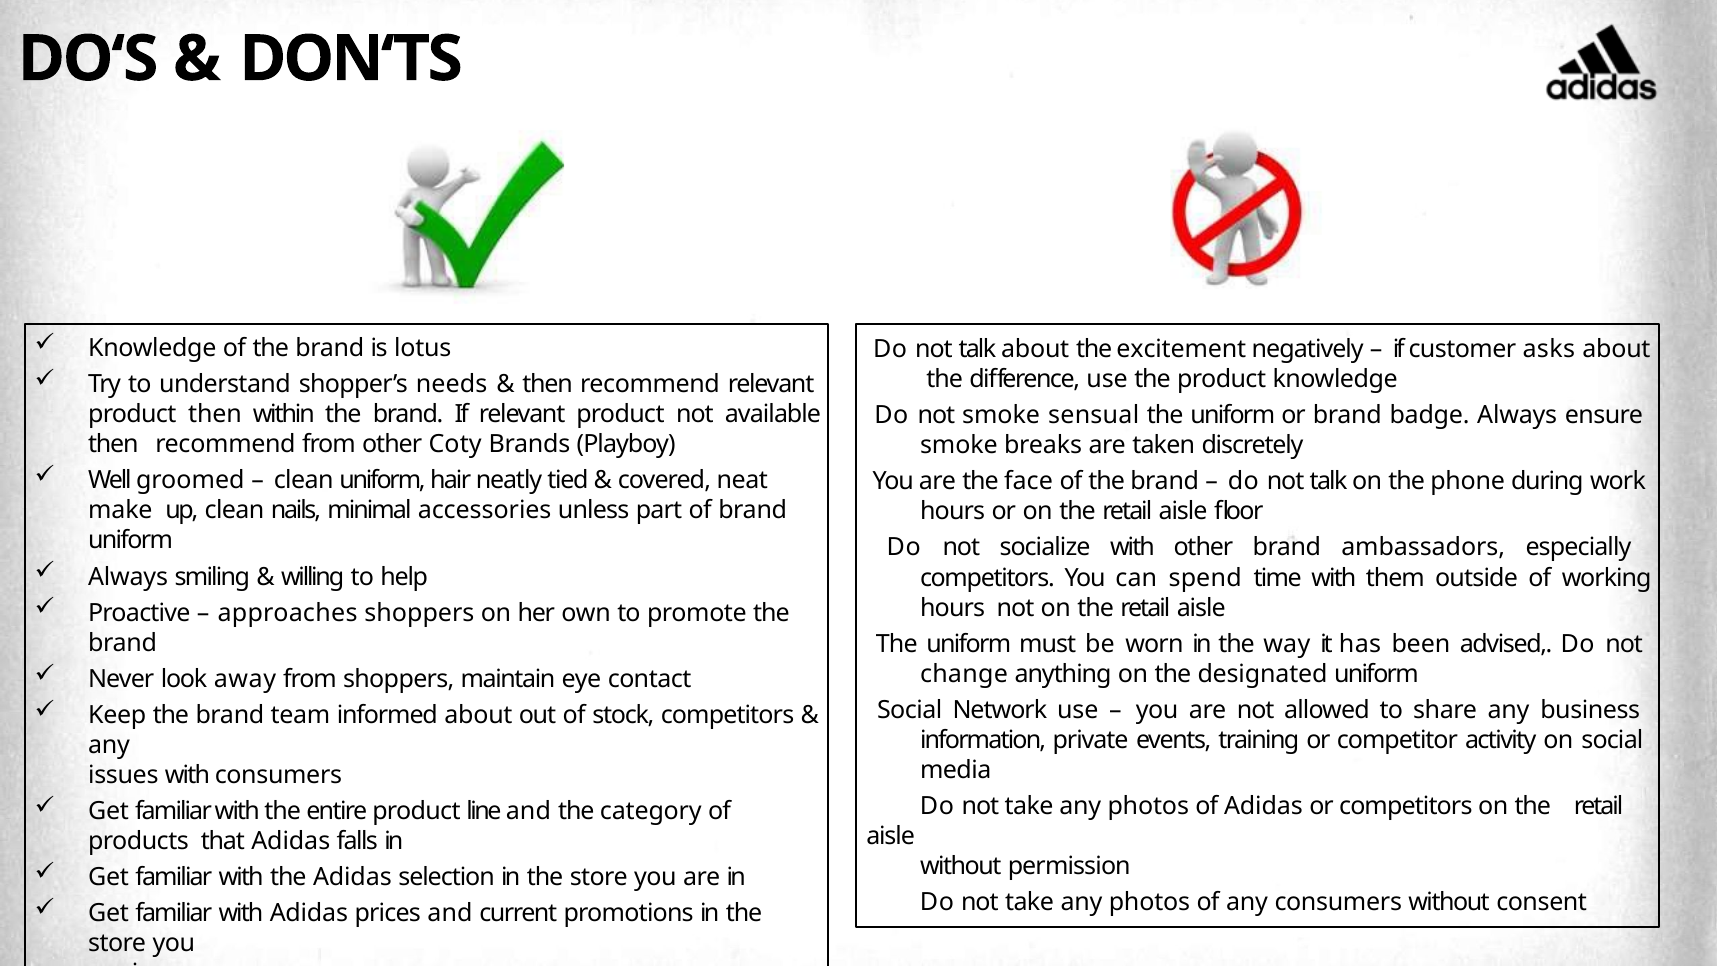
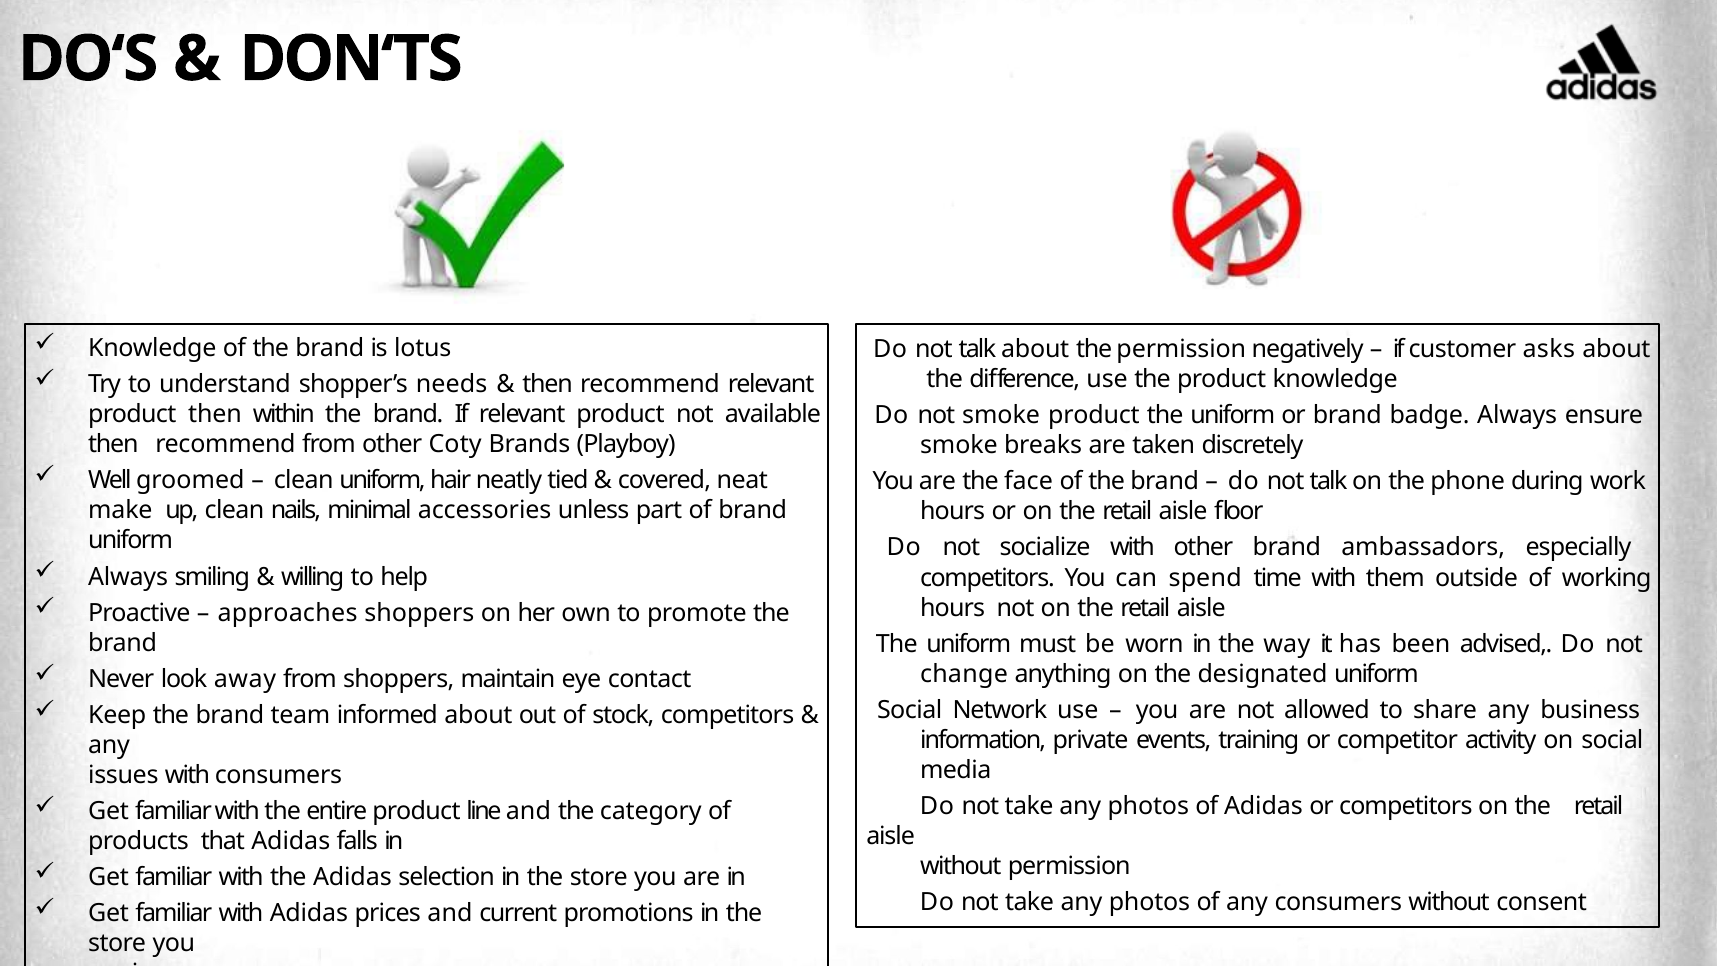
the excitement: excitement -> permission (1181, 349)
smoke sensual: sensual -> product (1094, 415)
